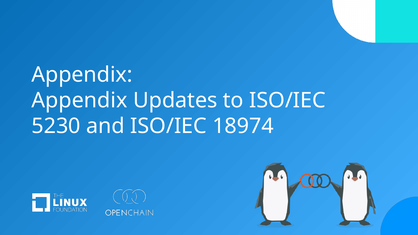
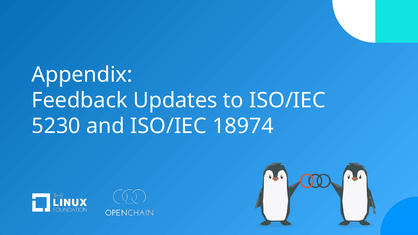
Appendix: Appendix -> Feedback (80, 100)
